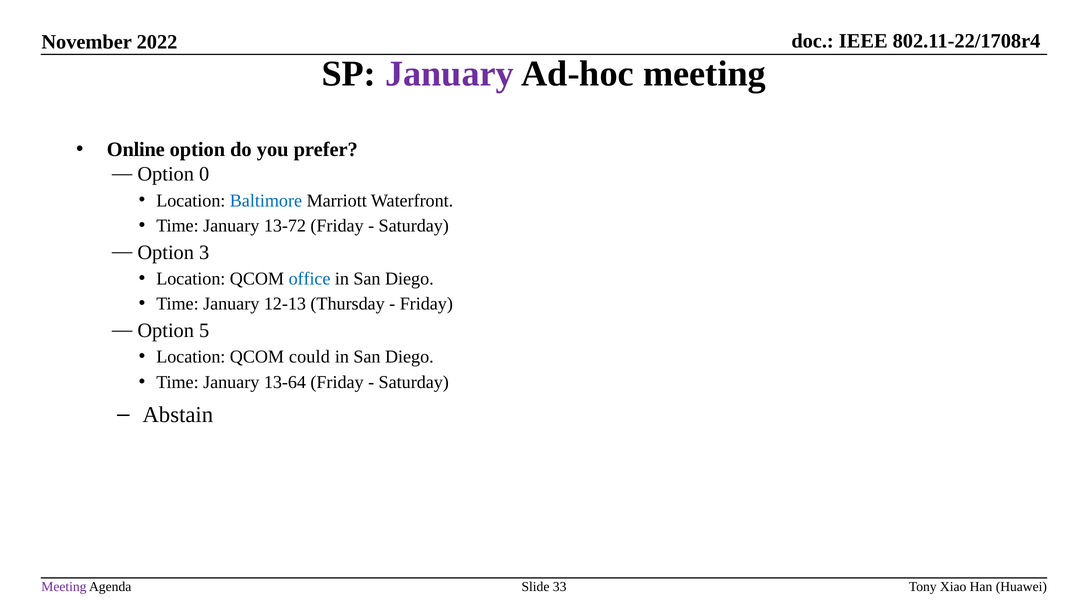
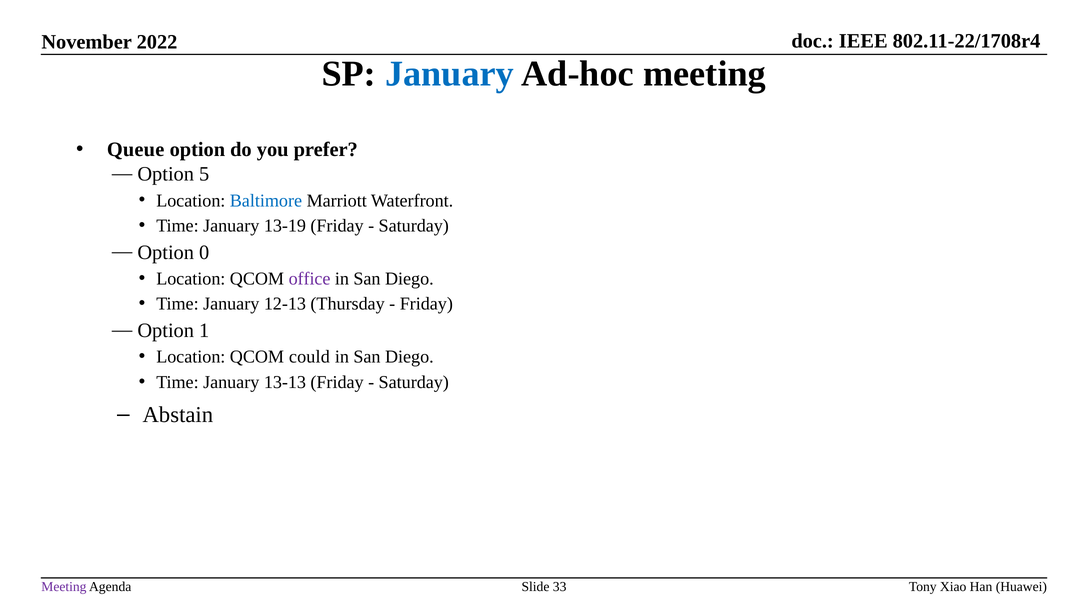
January colour: purple -> blue (450, 74)
Online: Online -> Queue (136, 150)
0: 0 -> 5 (204, 174)
13-72: 13-72 -> 13-19 (285, 226)
3: 3 -> 0 (204, 252)
office colour: blue -> purple (310, 279)
5: 5 -> 1 (204, 331)
13-64: 13-64 -> 13-13 (285, 382)
